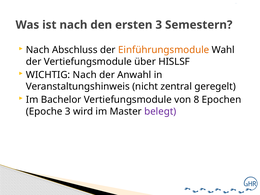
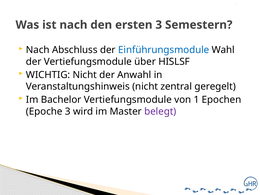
Einführungsmodule colour: orange -> blue (164, 50)
WICHTIG Nach: Nach -> Nicht (85, 75)
8: 8 -> 1 (196, 100)
